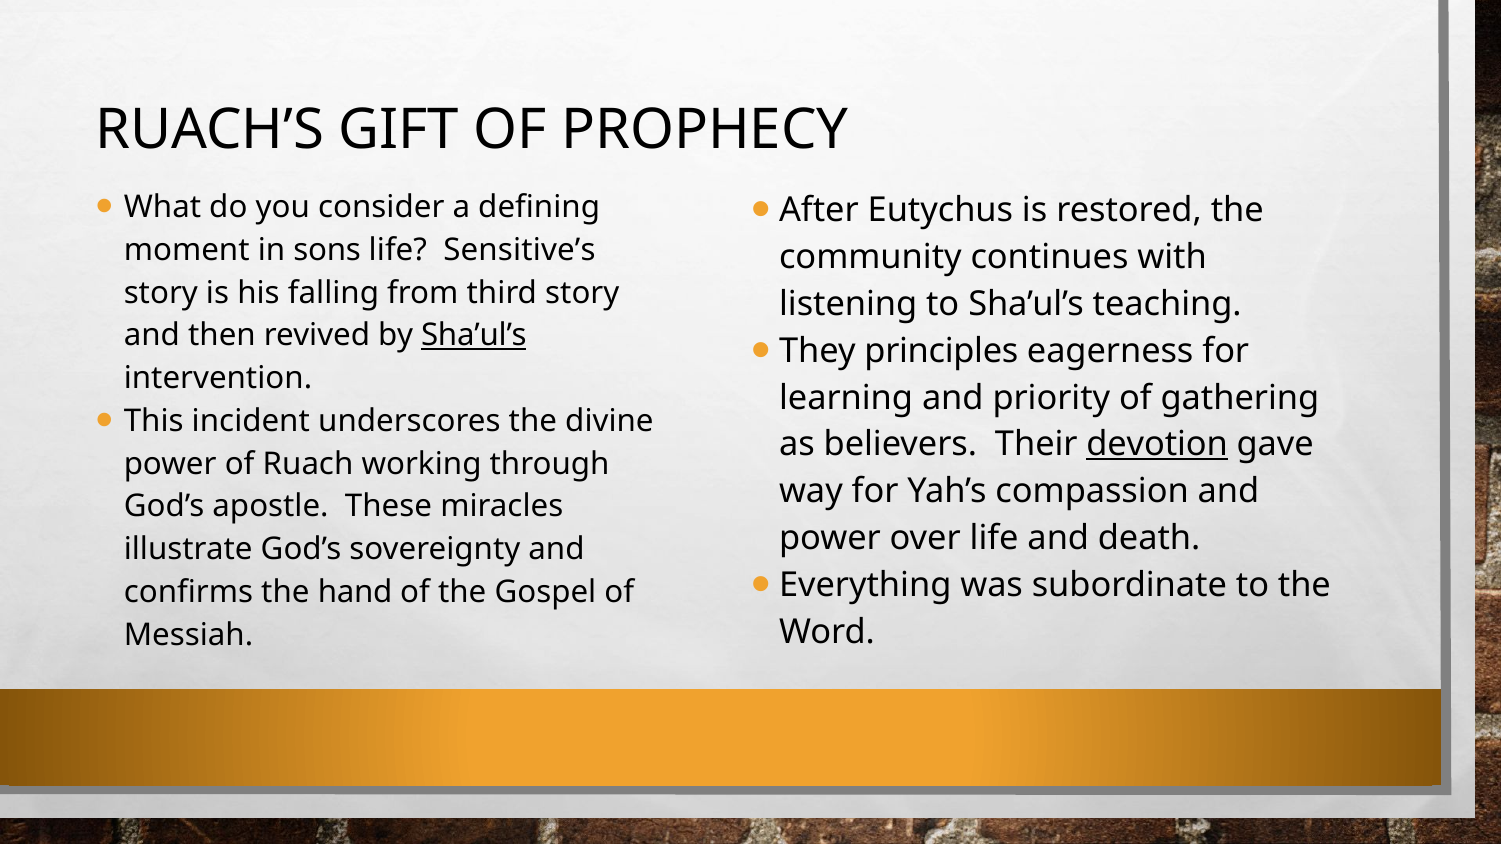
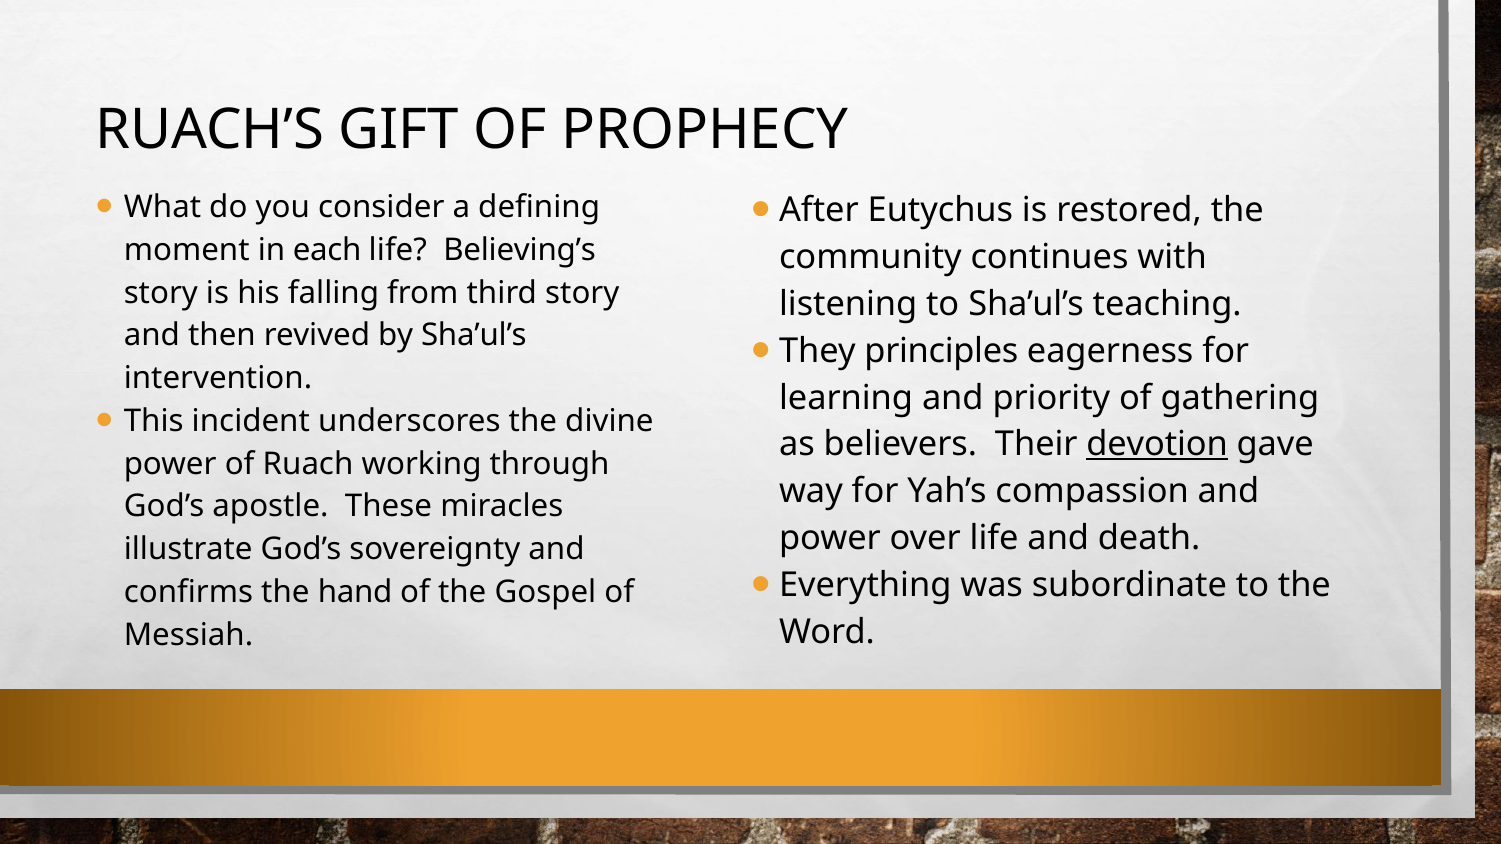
sons: sons -> each (327, 250)
Sensitive’s: Sensitive’s -> Believing’s (520, 250)
Sha’ul’s underline: present -> none (474, 336)
